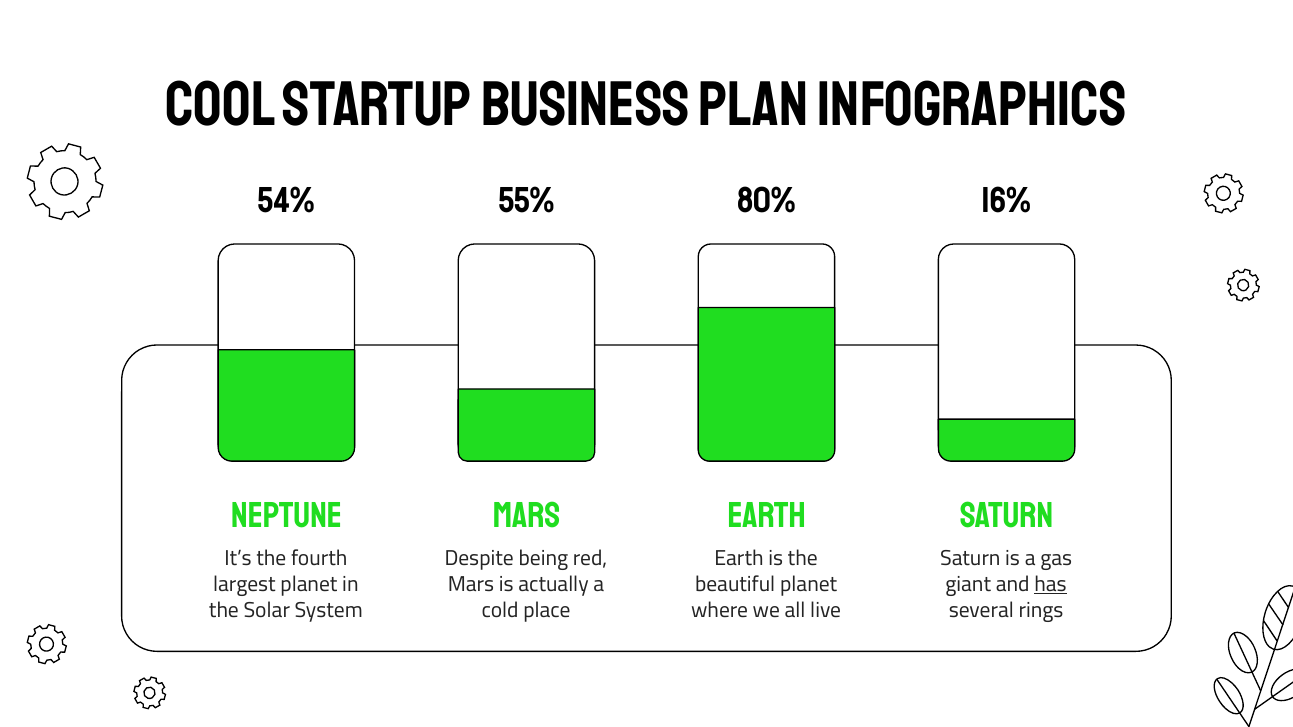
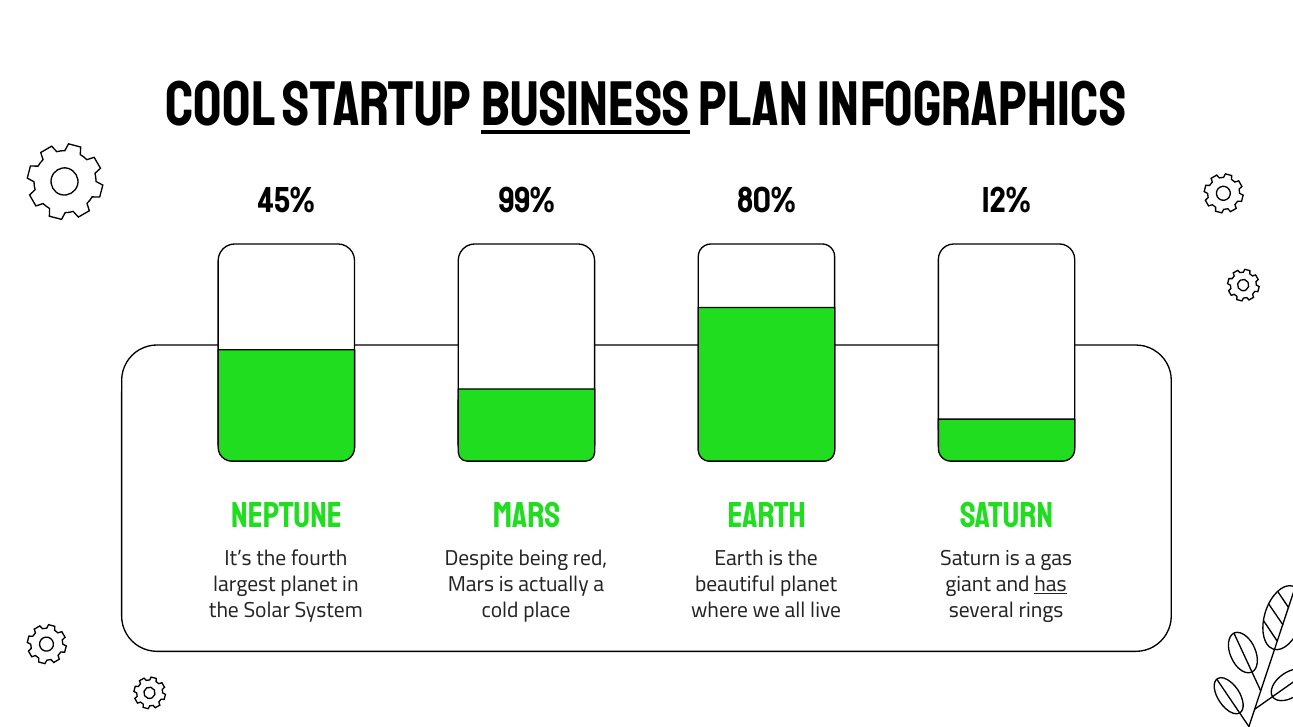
Business underline: none -> present (586, 105)
54%: 54% -> 45% (286, 201)
55%: 55% -> 99% (527, 201)
16%: 16% -> 12% (1006, 201)
